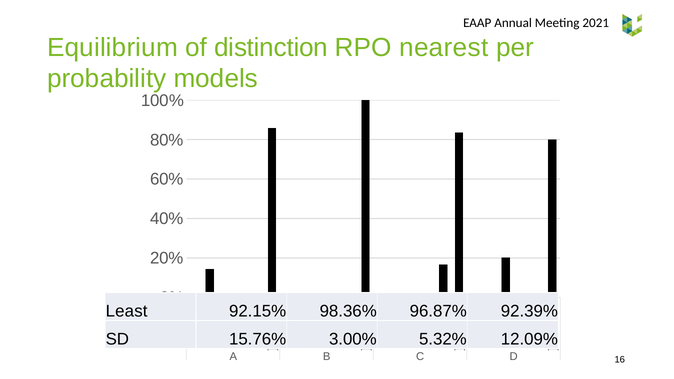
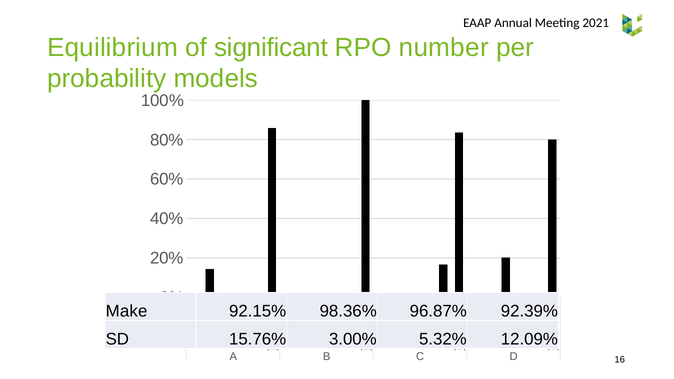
distinction: distinction -> significant (271, 47)
nearest: nearest -> number (444, 47)
Least: Least -> Make (127, 311)
